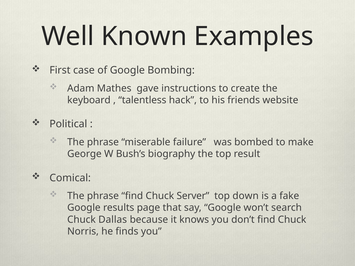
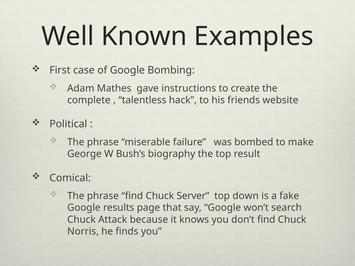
keyboard: keyboard -> complete (89, 100)
Dallas: Dallas -> Attack (113, 220)
